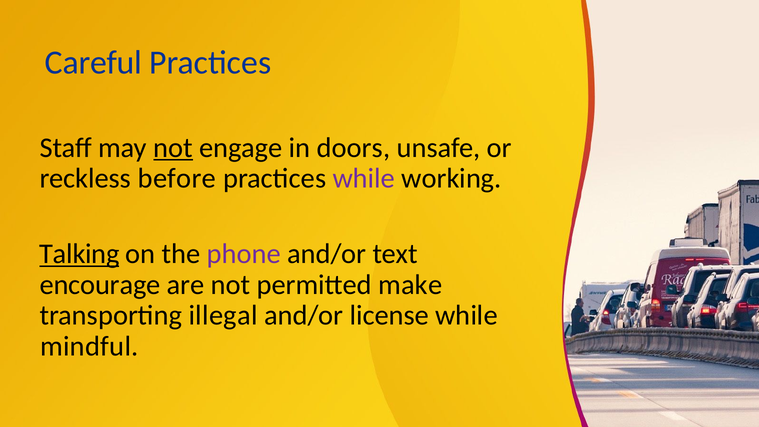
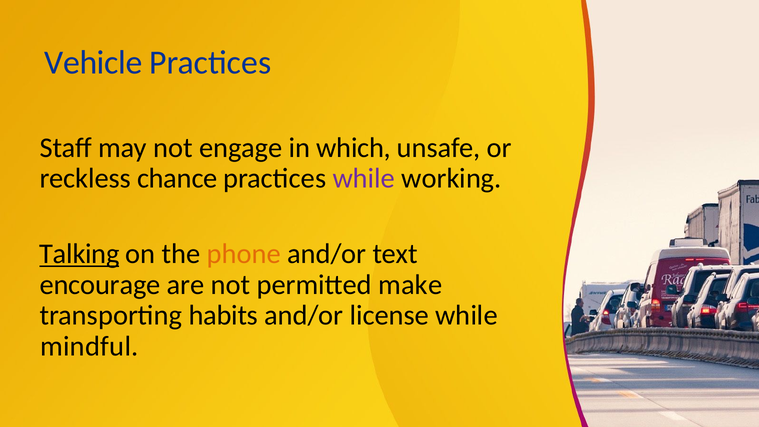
Careful: Careful -> Vehicle (93, 62)
not underline: present -> none (173, 148)
doors: doors -> which (354, 148)
before: before -> chance (177, 178)
phone colour: purple -> orange (244, 254)
illegal: illegal -> habits (223, 316)
